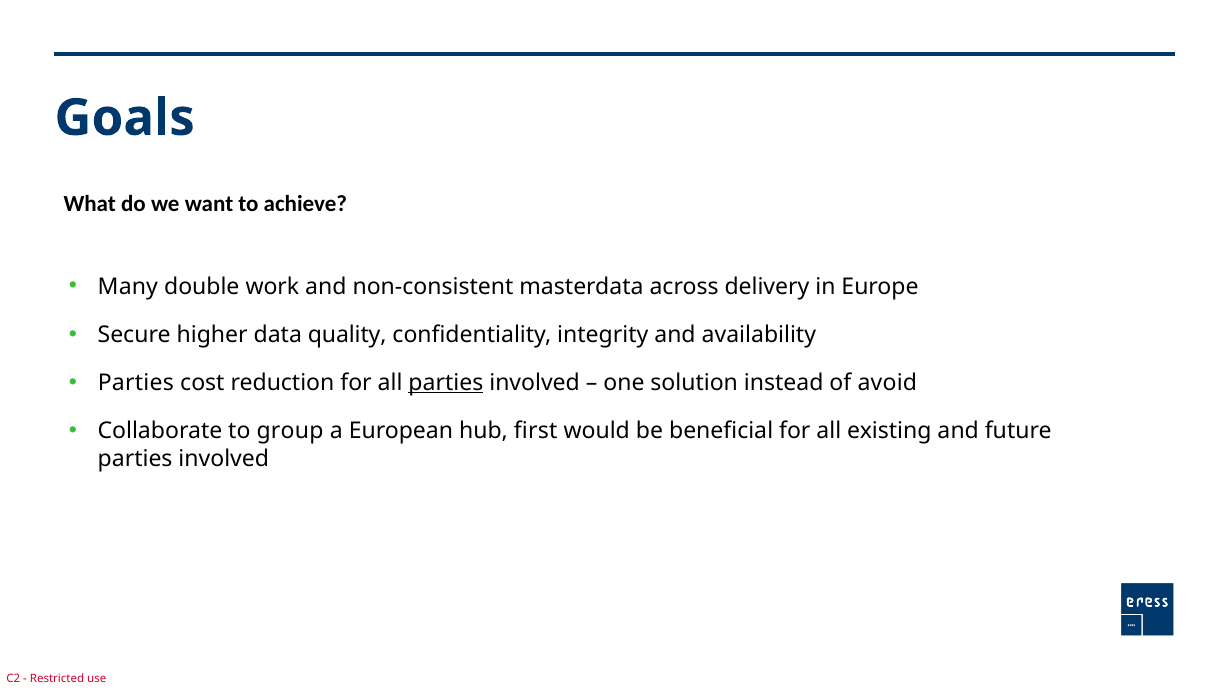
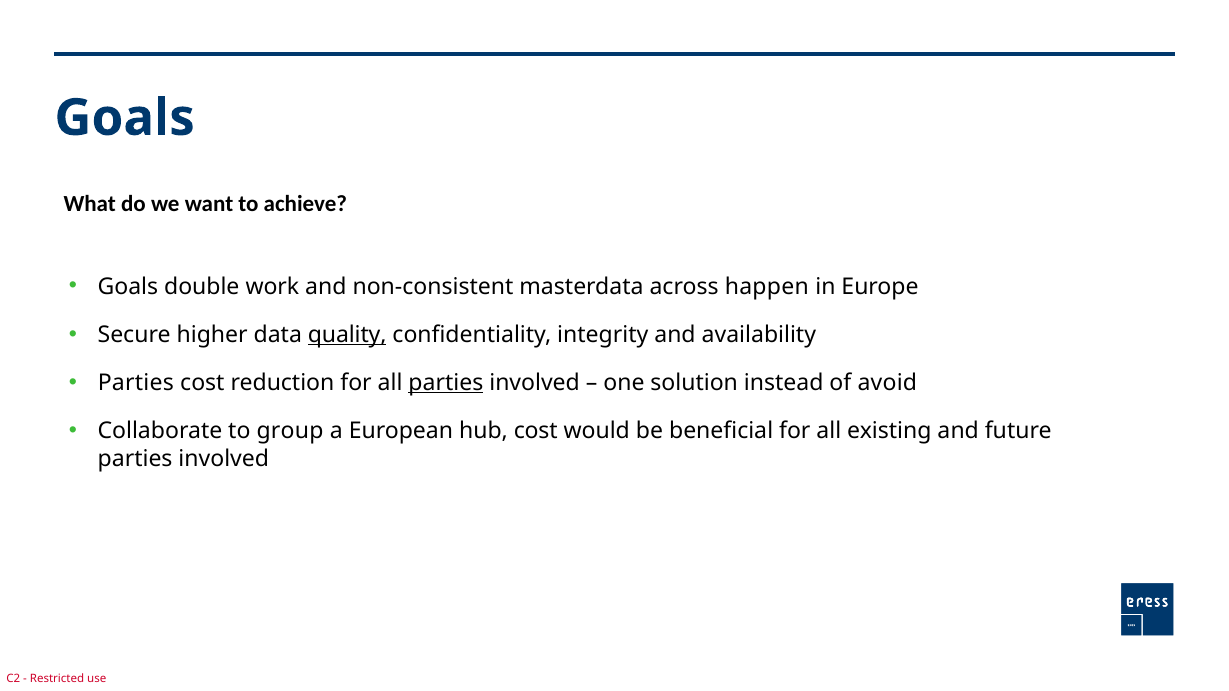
Many: Many -> Goals (128, 287)
delivery: delivery -> happen (767, 287)
quality underline: none -> present (347, 335)
hub first: first -> cost (536, 431)
